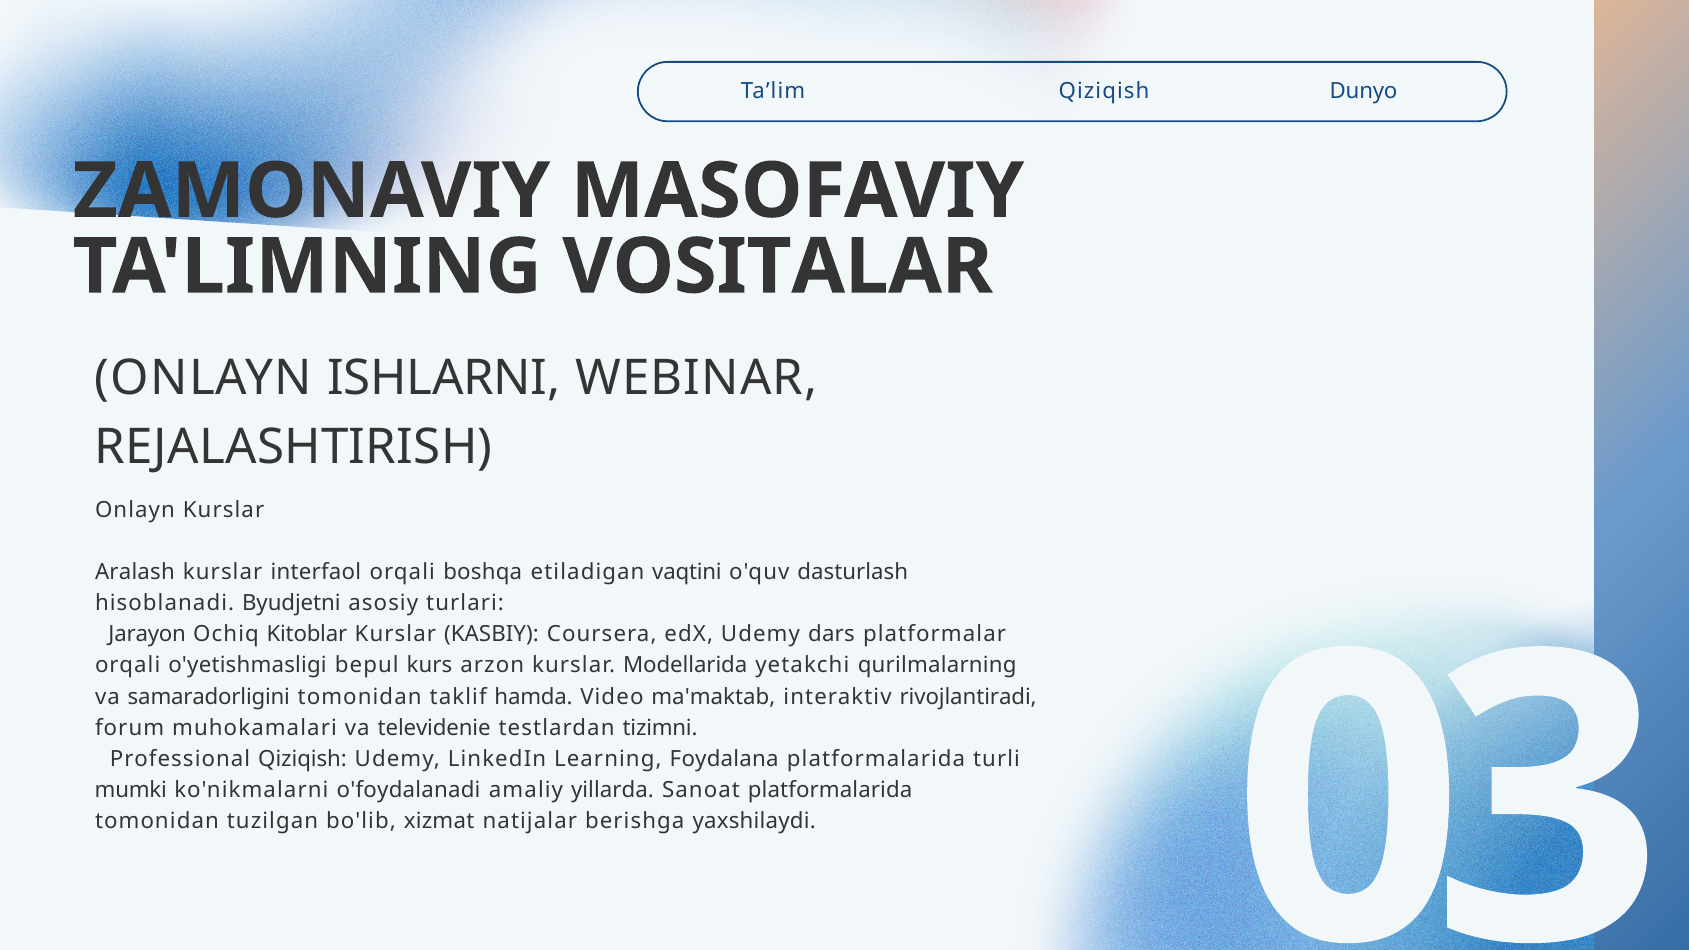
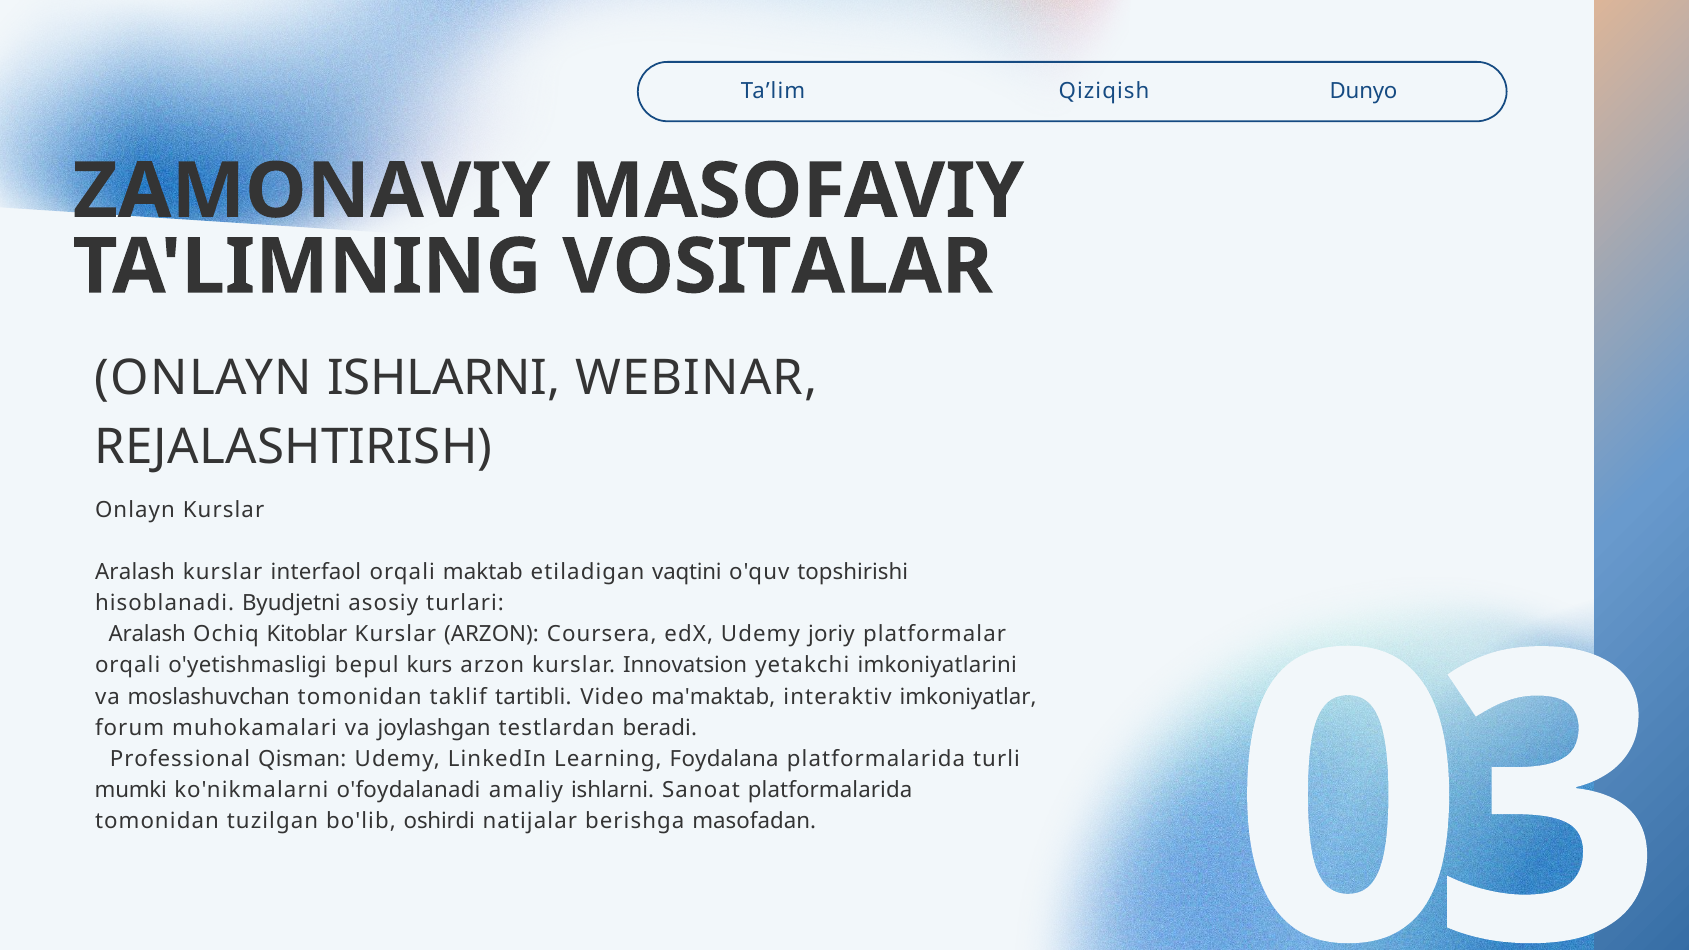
boshqa: boshqa -> maktab (483, 572)
dasturlash: dasturlash -> topshirishi (853, 572)
Jarayon: Jarayon -> Aralash (147, 634)
Kurslar KASBIY: KASBIY -> ARZON (491, 634)
dars: dars -> joriy (831, 634)
Modellarida: Modellarida -> Innovatsion (685, 666)
qurilmalarning: qurilmalarning -> imkoniyatlarini (937, 666)
samaradorligini: samaradorligini -> moslashuvchan (209, 697)
hamda: hamda -> tartibli (533, 697)
rivojlantiradi: rivojlantiradi -> imkoniyatlar (968, 697)
televidenie: televidenie -> joylashgan (434, 728)
tizimni: tizimni -> beradi (660, 728)
Qiziqish: Qiziqish -> Qisman (302, 759)
amaliy yillarda: yillarda -> ishlarni (613, 790)
xizmat: xizmat -> oshirdi (439, 822)
yaxshilaydi: yaxshilaydi -> masofadan (754, 822)
